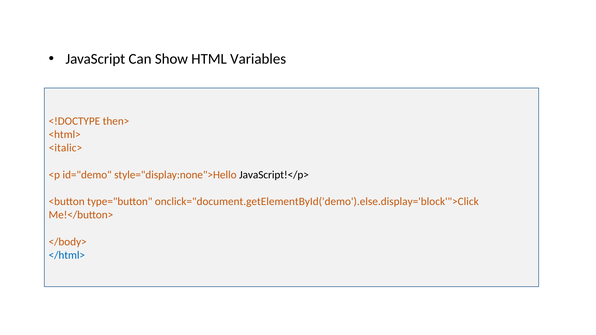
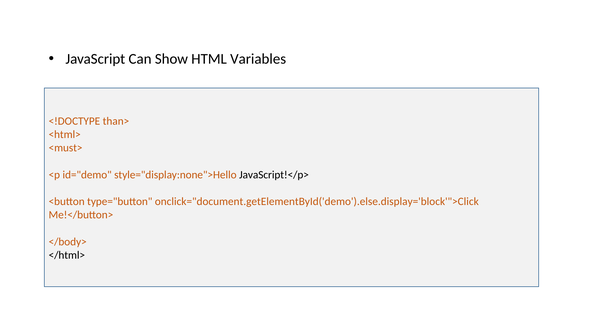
then>: then> -> than> (116, 121)
<italic>: <italic> -> <must> (66, 148)
</html> colour: blue -> black (67, 255)
